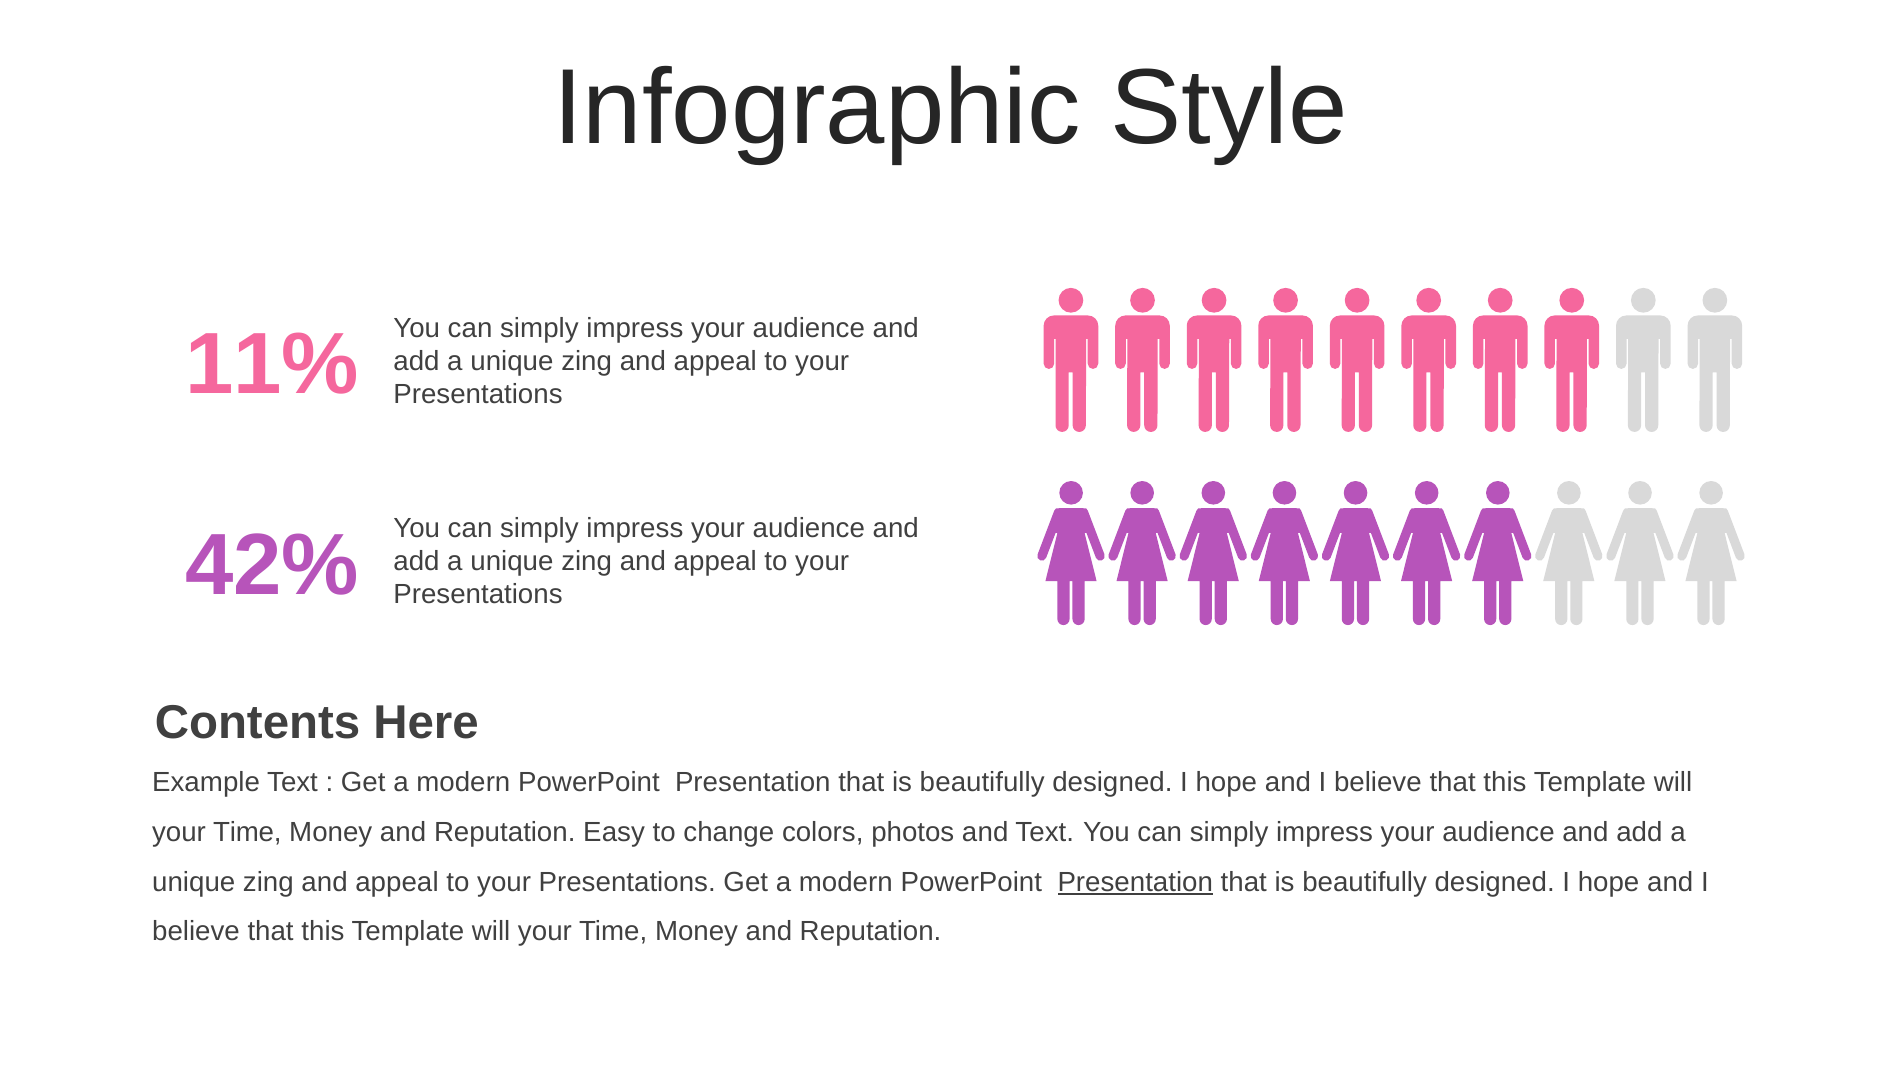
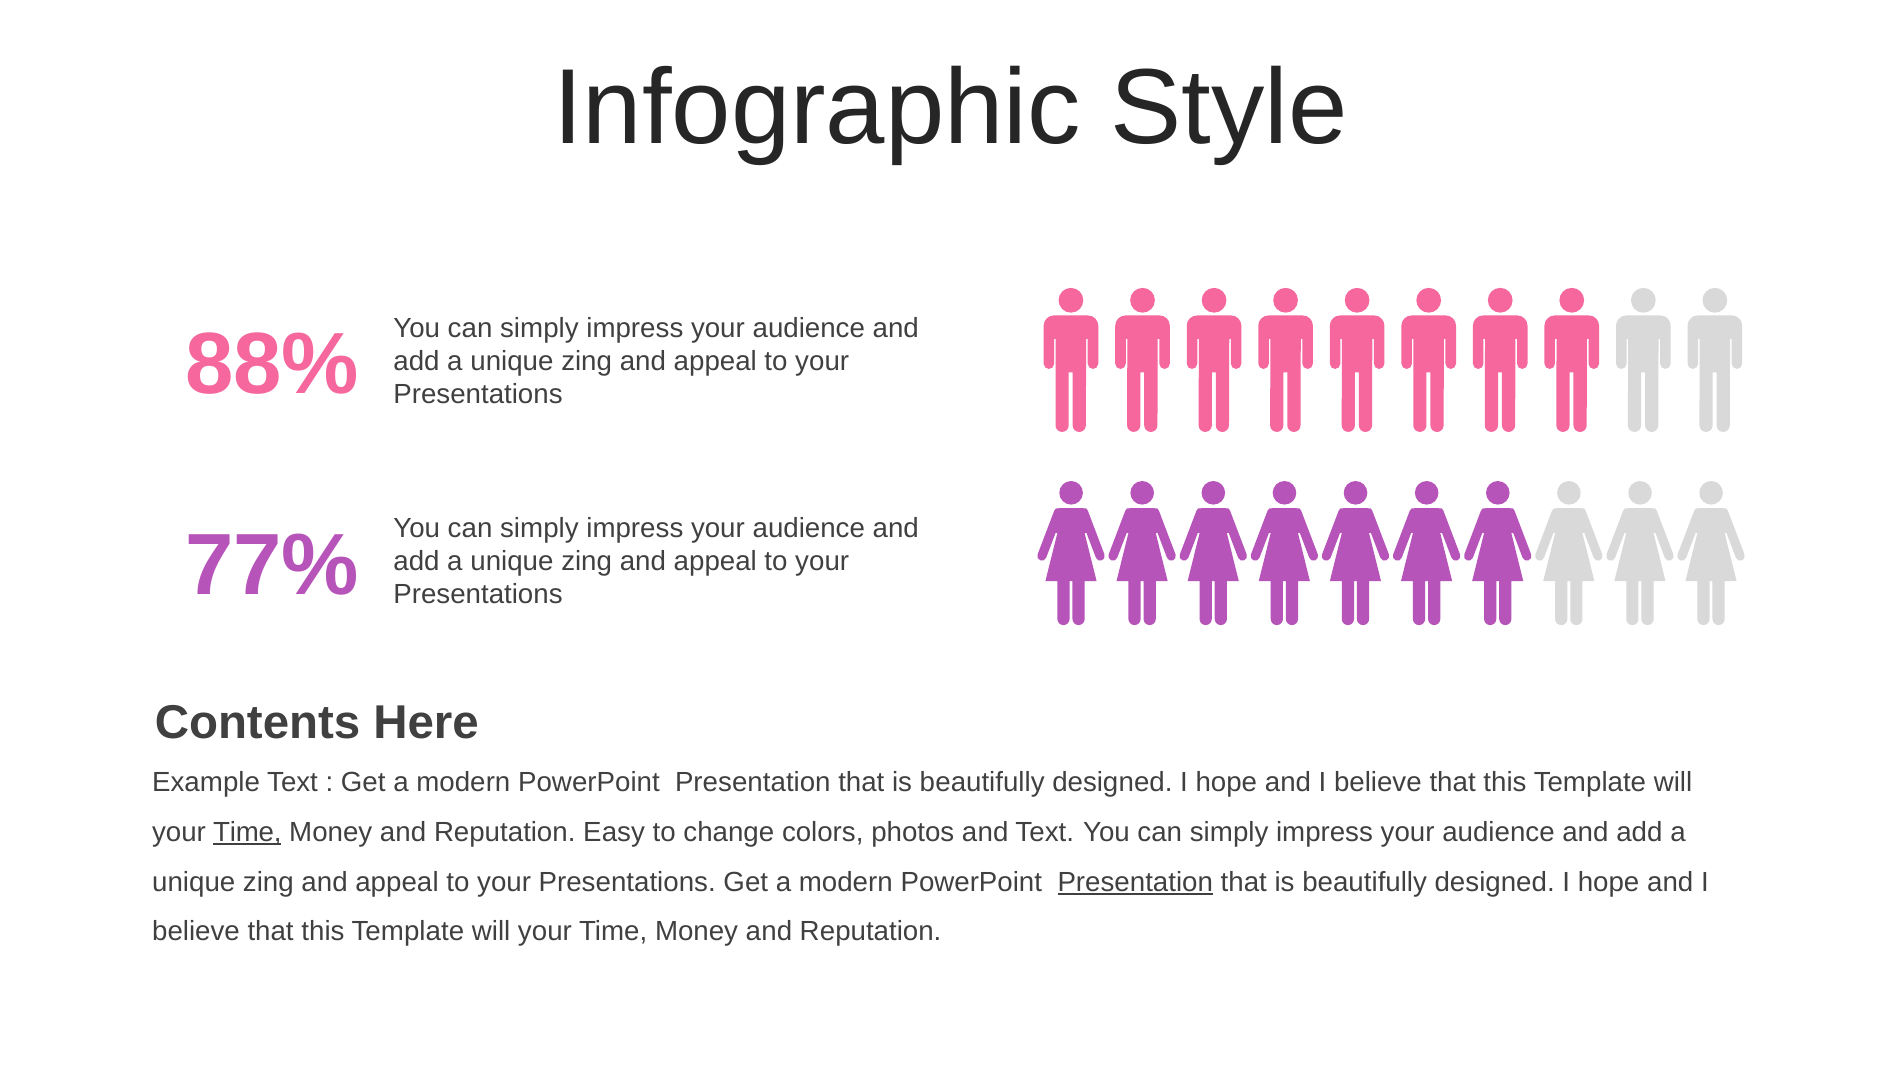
11%: 11% -> 88% (272, 365)
42%: 42% -> 77% (272, 566)
Time underline: none -> present (247, 832)
